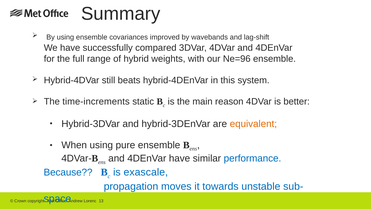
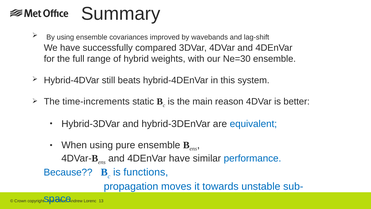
Ne=96: Ne=96 -> Ne=30 (237, 59)
equivalent colour: orange -> blue (253, 124)
exascale: exascale -> functions (146, 172)
